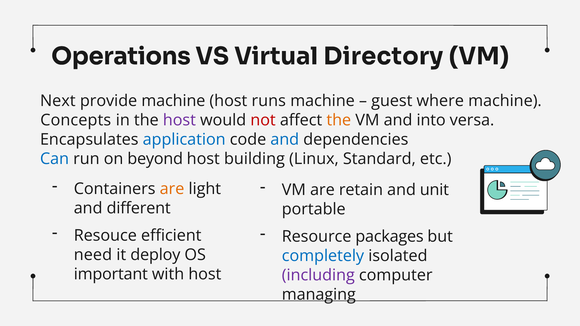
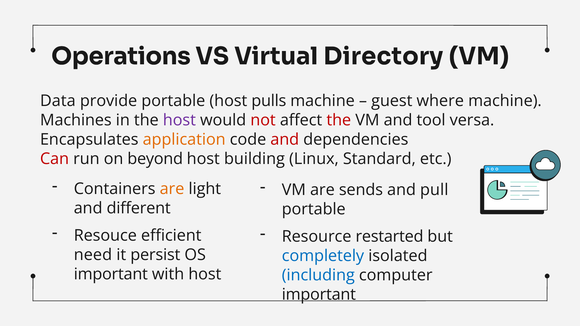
Next: Next -> Data (58, 101)
provide machine: machine -> portable (173, 101)
runs: runs -> pulls (269, 101)
Concepts: Concepts -> Machines (76, 120)
the colour: orange -> red (339, 120)
into: into -> tool (431, 120)
application colour: blue -> orange (184, 139)
and colour: blue -> red (285, 139)
Can colour: blue -> red (54, 159)
retain: retain -> sends (361, 190)
unit: unit -> pull (434, 190)
packages: packages -> restarted (390, 237)
deploy: deploy -> persist (155, 255)
including colour: purple -> blue (318, 275)
managing: managing -> important (319, 295)
